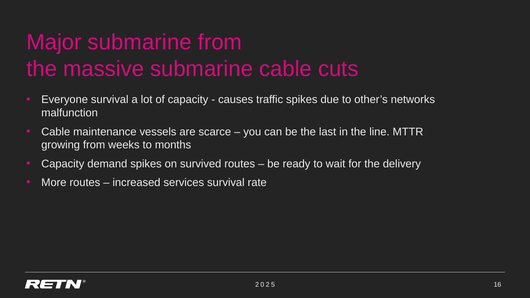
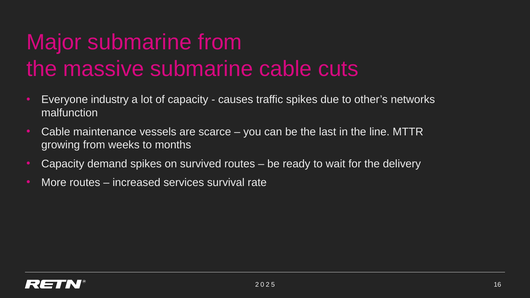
Everyone survival: survival -> industry (110, 100)
